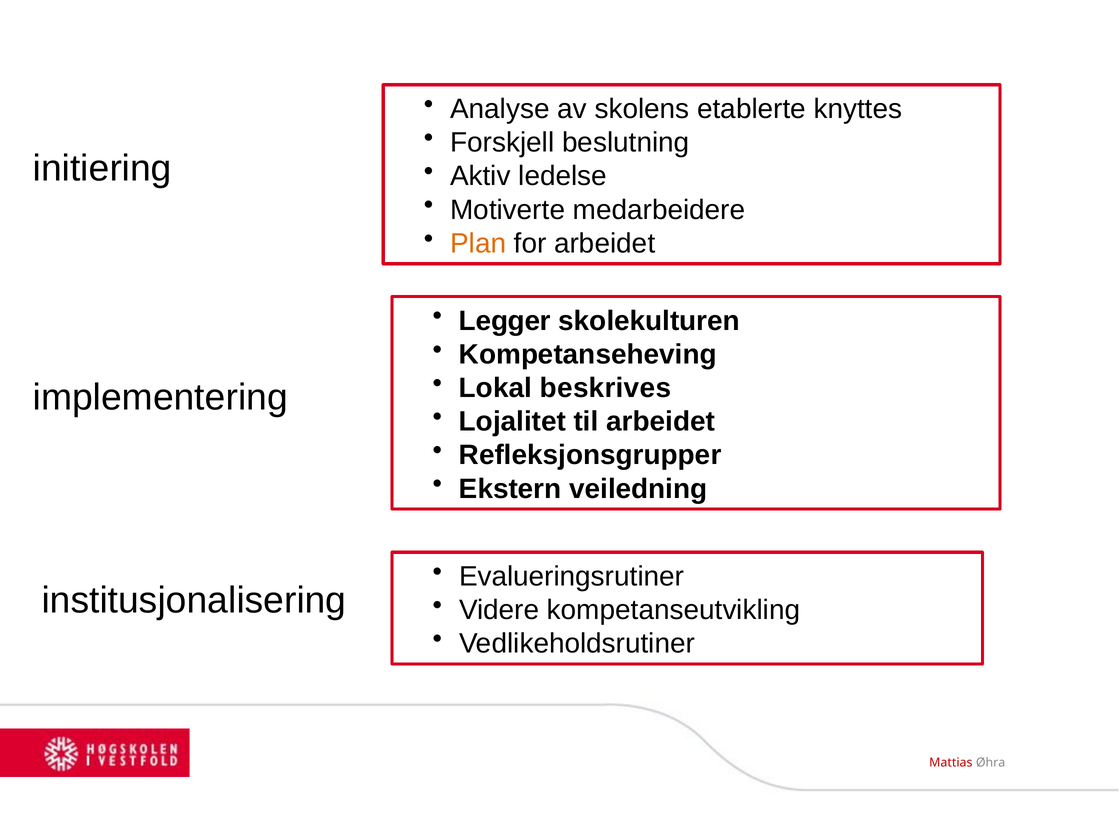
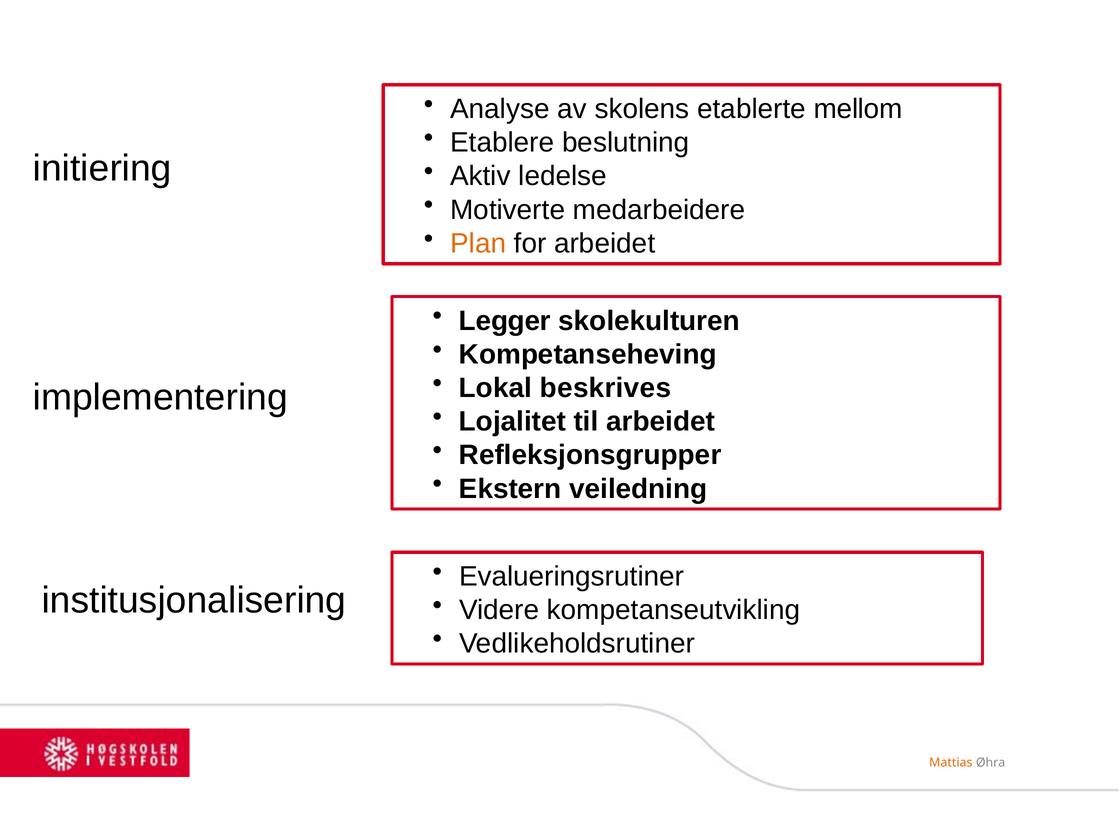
knyttes: knyttes -> mellom (858, 109)
Forskjell: Forskjell -> Etablere (502, 142)
Mattias colour: red -> orange (951, 762)
